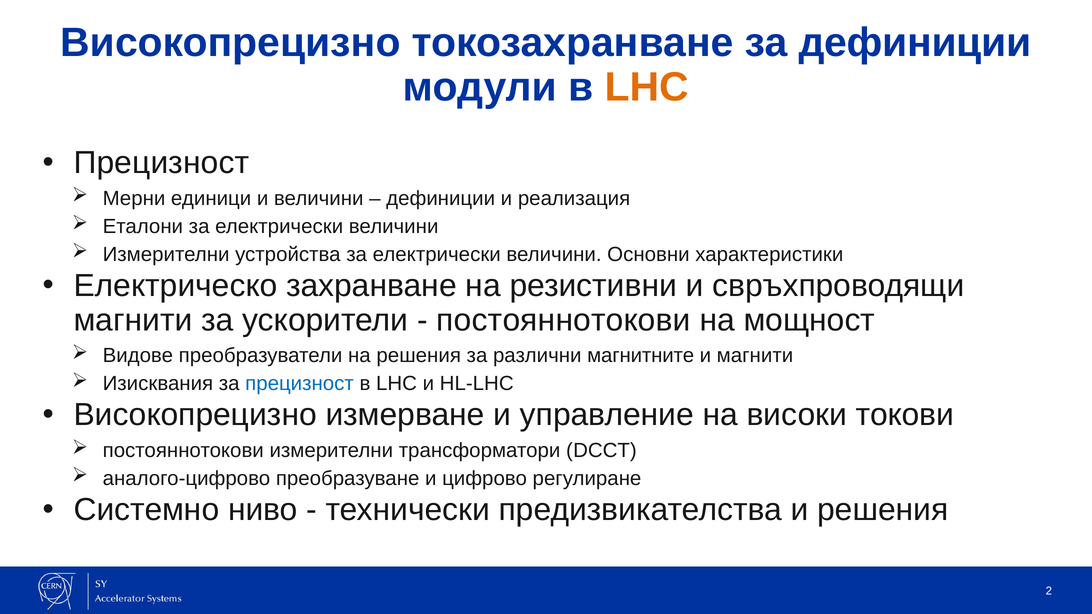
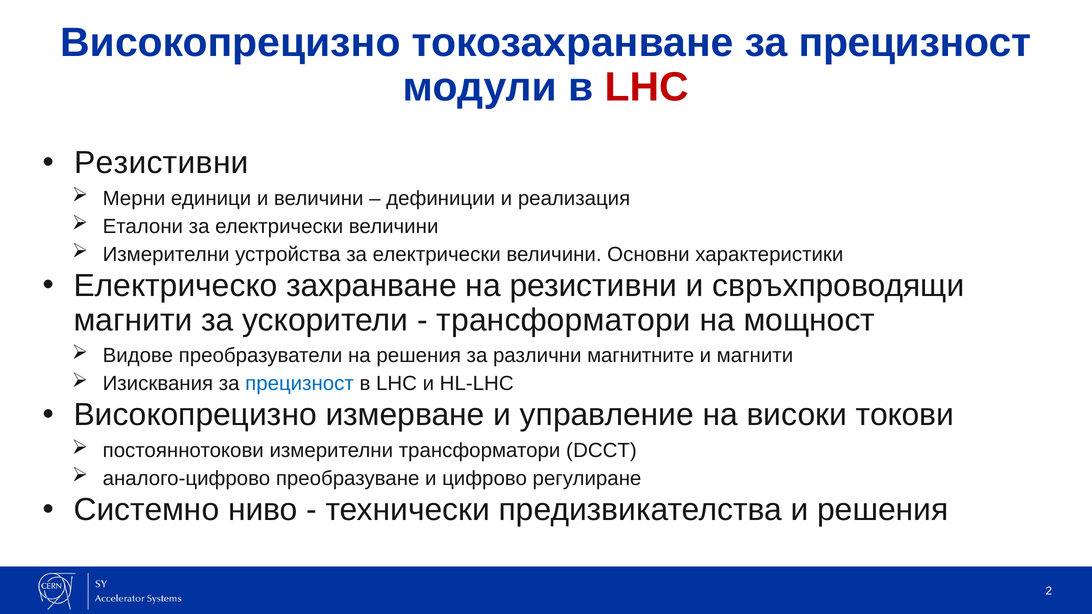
токозахранване за дефиниции: дефиниции -> прецизност (915, 43)
LHC colour: orange -> red (647, 87)
Прецизност: Прецизност -> Резистивни (161, 163)
постояннотокови: постояннотокови -> трансформатори (564, 320)
